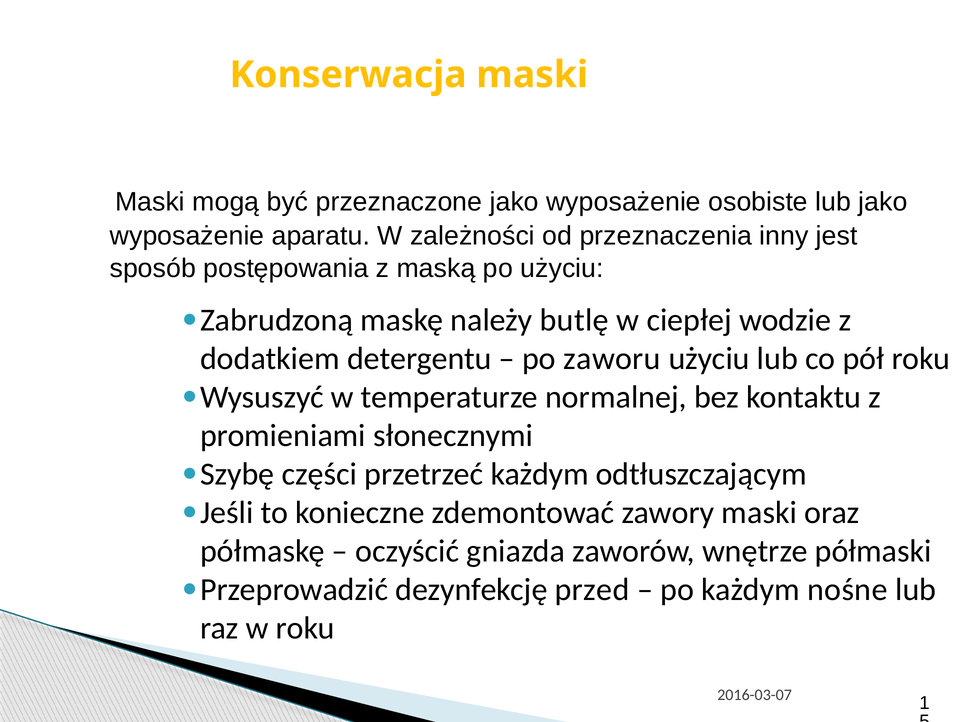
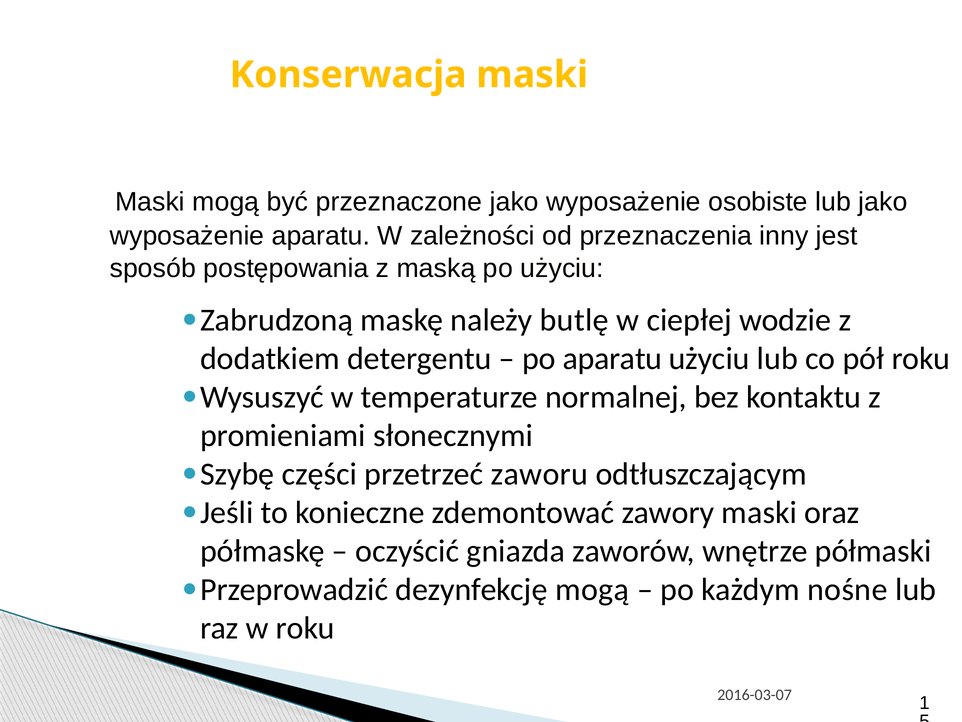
po zaworu: zaworu -> aparatu (612, 358)
przetrzeć każdym: każdym -> zaworu (539, 474)
dezynfekcję przed: przed -> mogą (592, 589)
